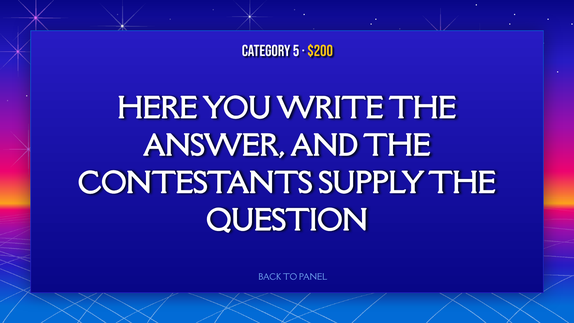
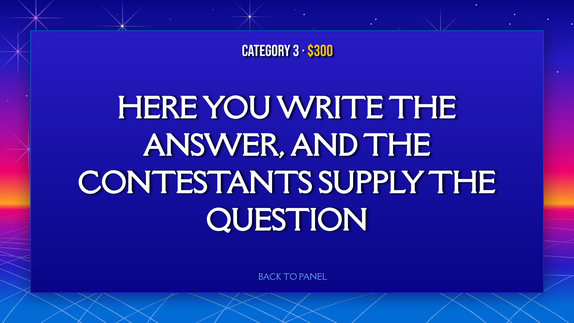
5: 5 -> 3 (296, 51)
$200: $200 -> $300 (320, 51)
